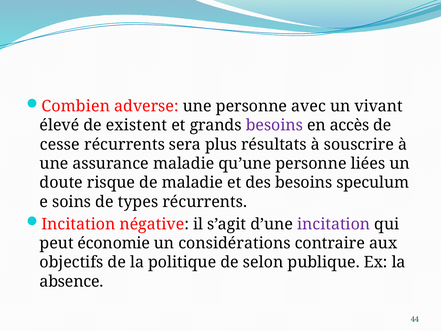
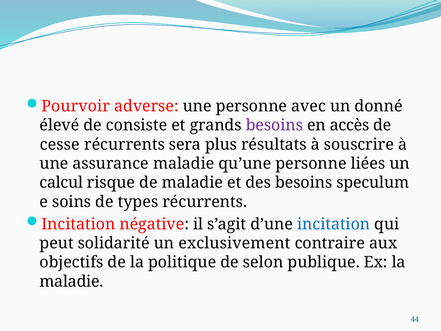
Combien: Combien -> Pourvoir (76, 106)
vivant: vivant -> donné (379, 106)
existent: existent -> consiste (137, 125)
doute: doute -> calcul (61, 183)
incitation colour: purple -> blue (334, 224)
économie: économie -> solidarité (114, 243)
considérations: considérations -> exclusivement (234, 243)
absence: absence -> maladie (71, 281)
